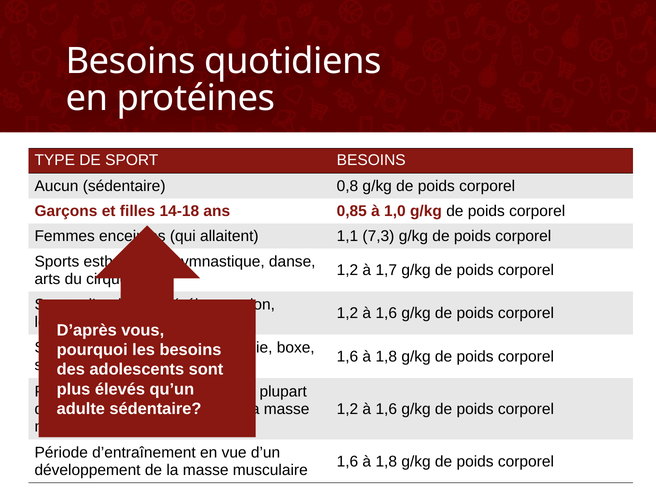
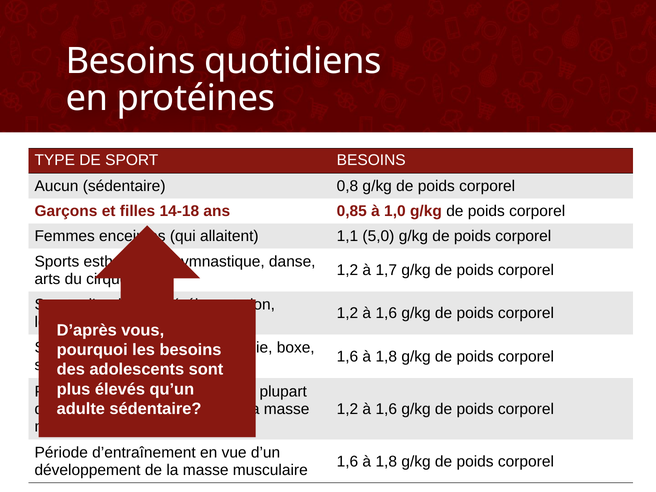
7,3: 7,3 -> 5,0 (378, 236)
